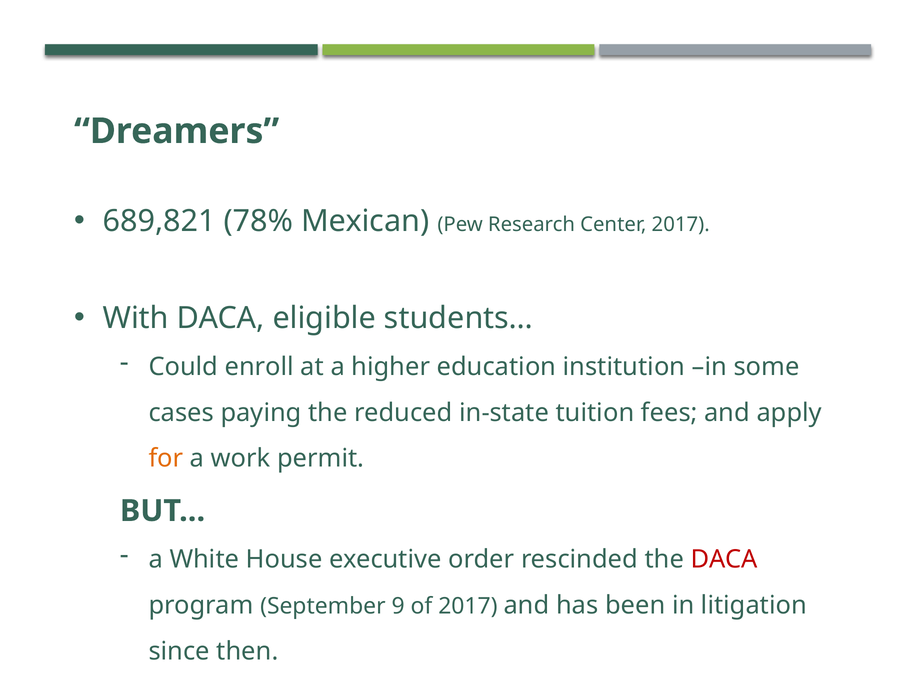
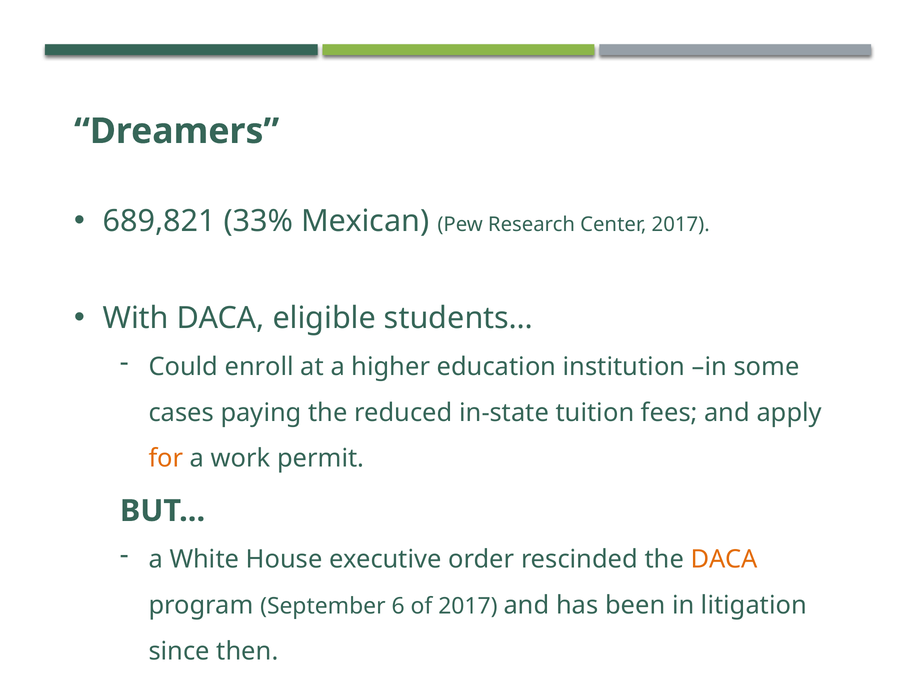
78%: 78% -> 33% (258, 221)
DACA colour: red -> orange (724, 559)
9: 9 -> 6 (398, 606)
